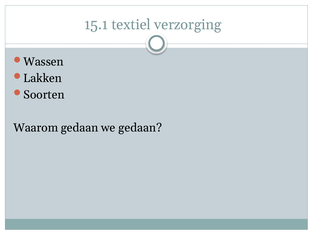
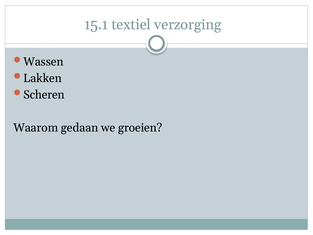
Soorten: Soorten -> Scheren (44, 95)
we gedaan: gedaan -> groeien (140, 127)
